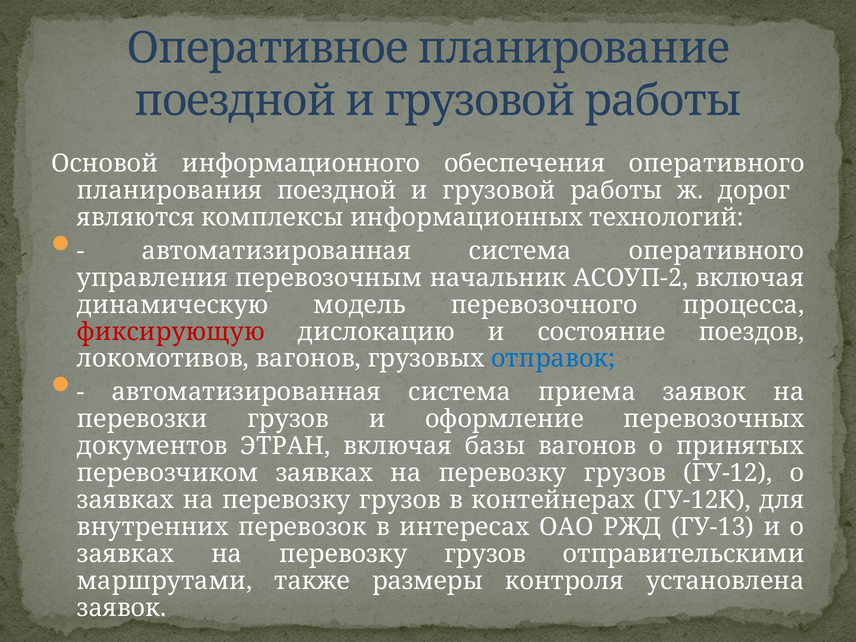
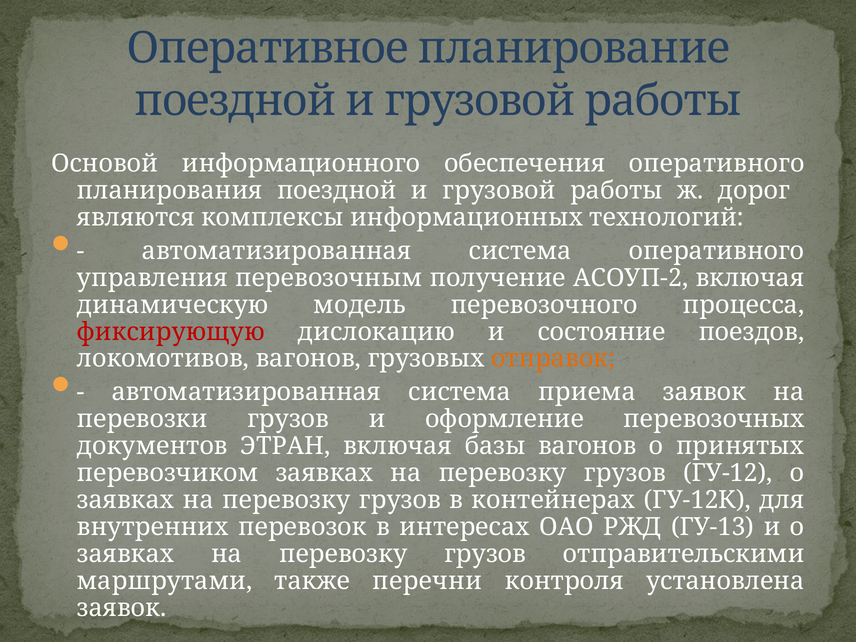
начальник: начальник -> получение (498, 278)
отправок colour: blue -> orange (553, 359)
размеры: размеры -> перечни (427, 581)
